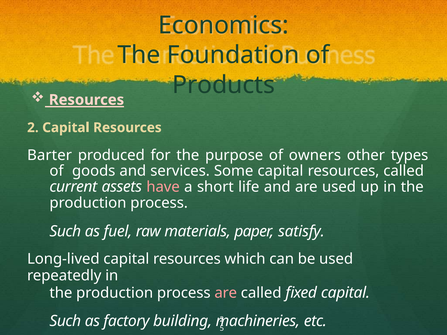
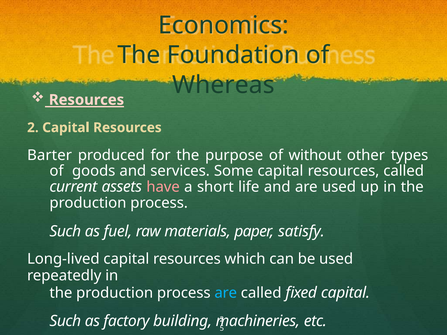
Products: Products -> Whereas (223, 85)
owners: owners -> without (315, 155)
are colour: pink -> light blue (226, 293)
